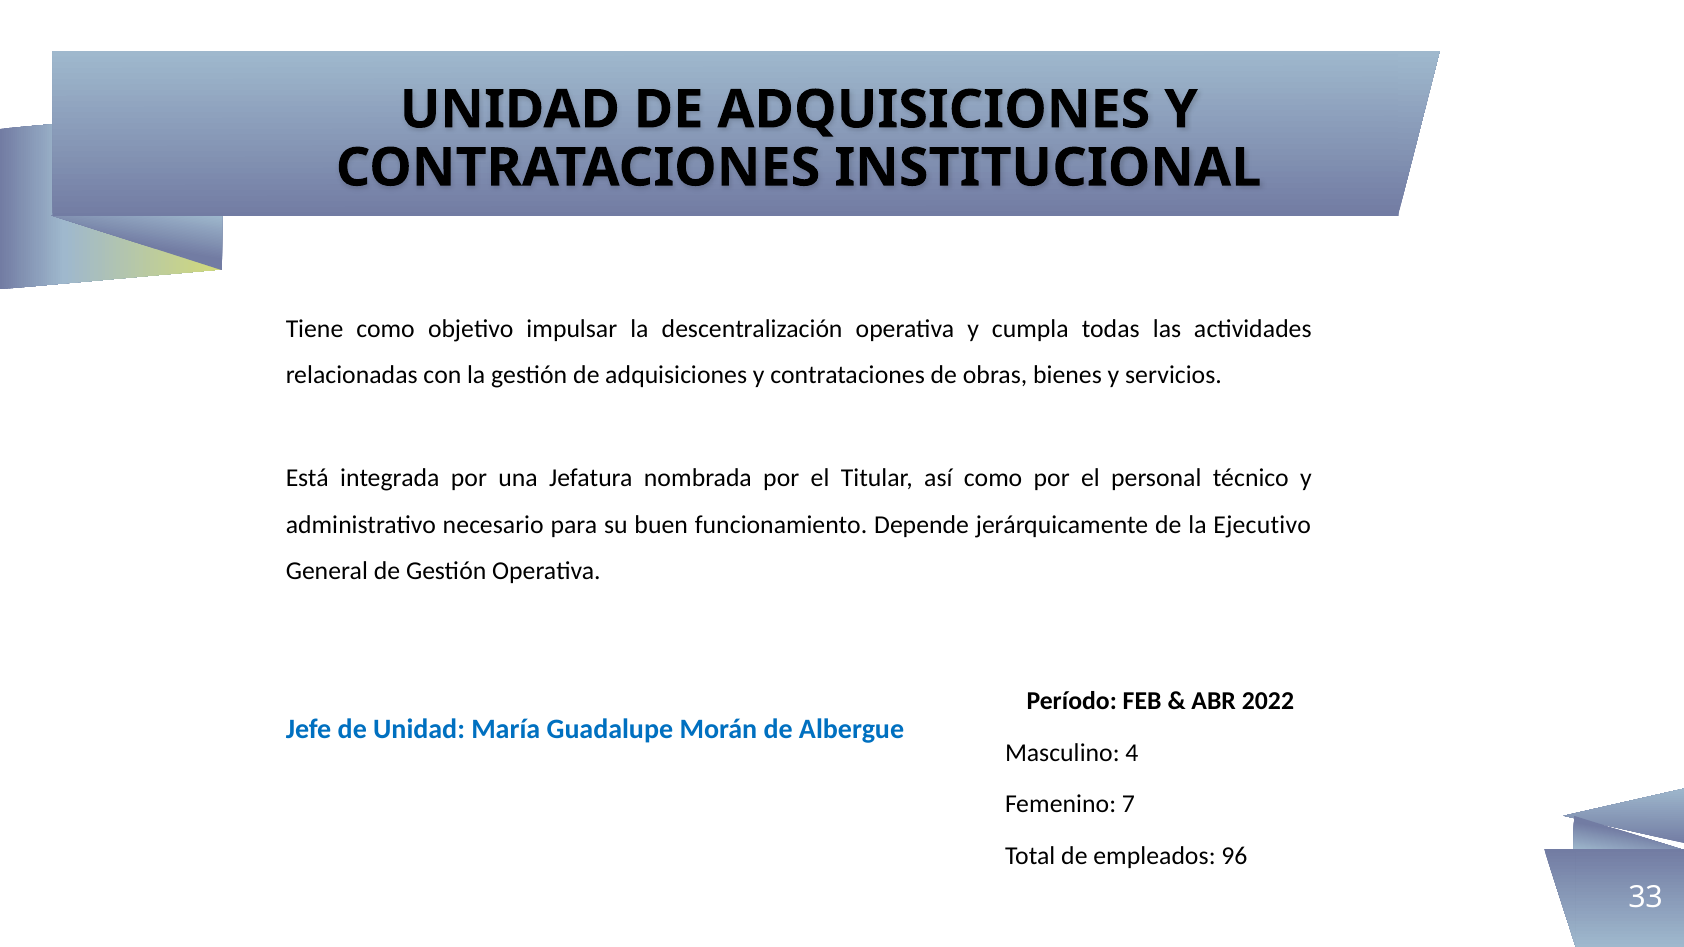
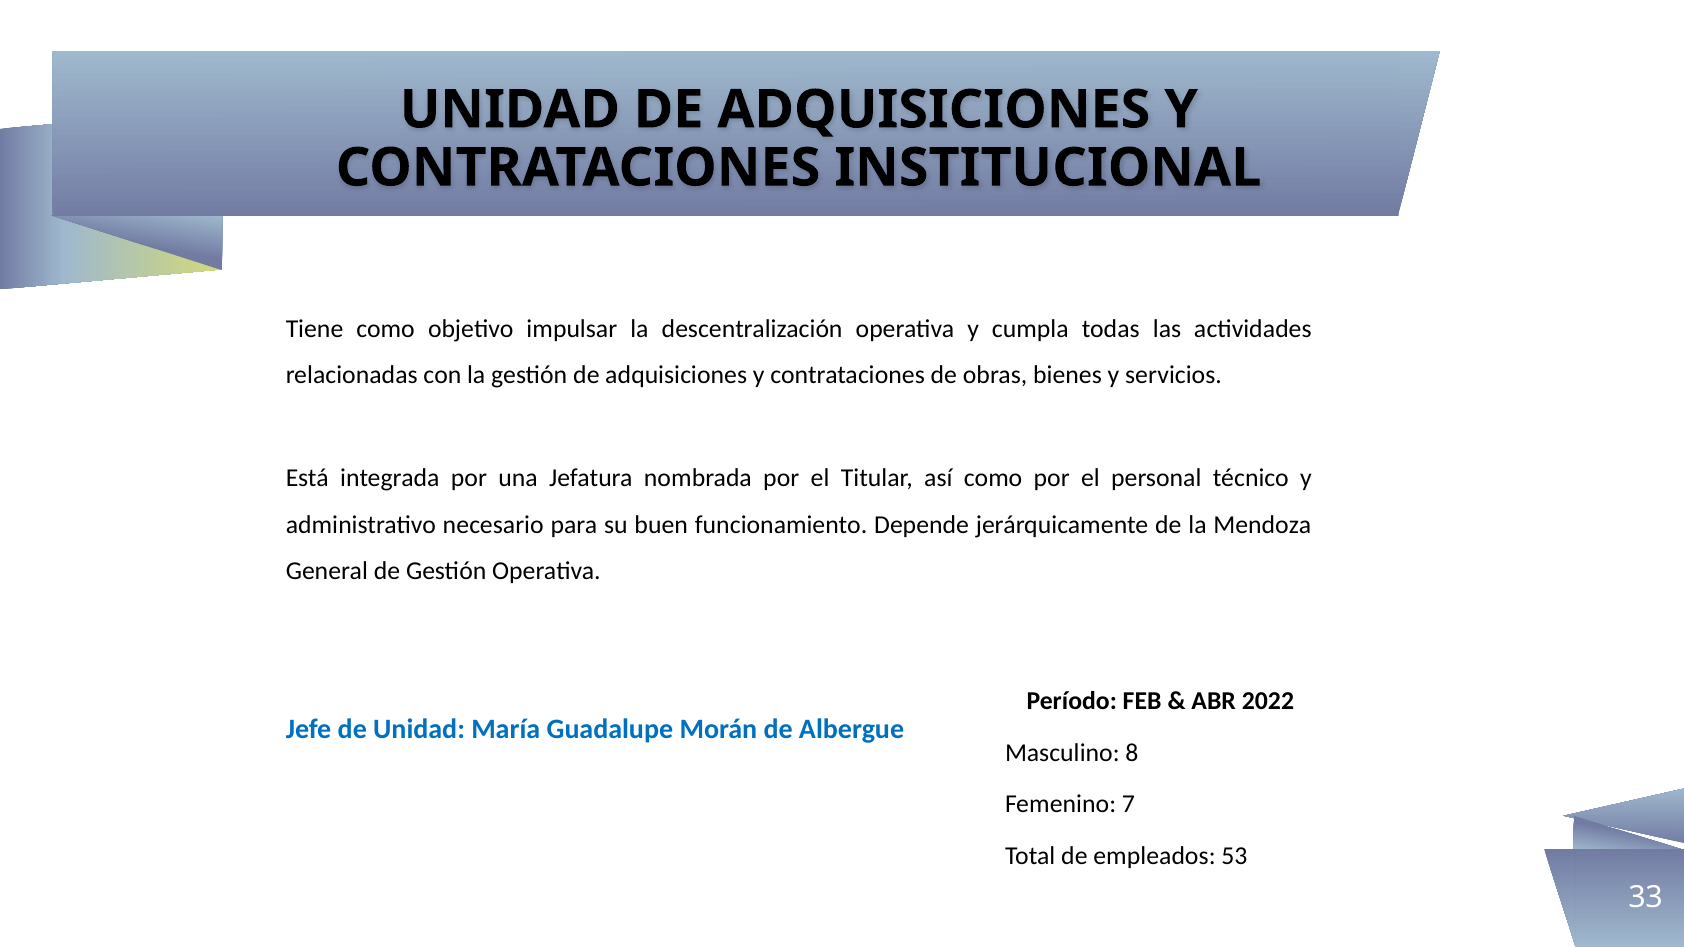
Ejecutivo: Ejecutivo -> Mendoza (1262, 525)
4: 4 -> 8 (1132, 753)
96: 96 -> 53 (1234, 856)
